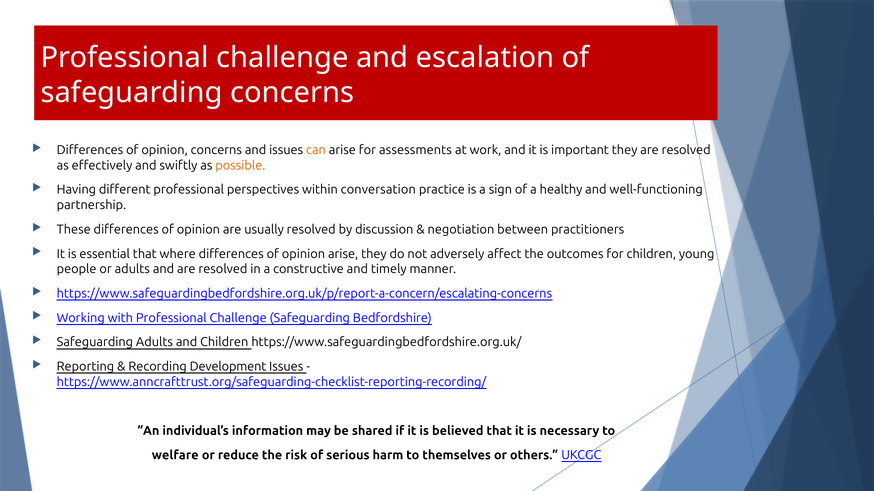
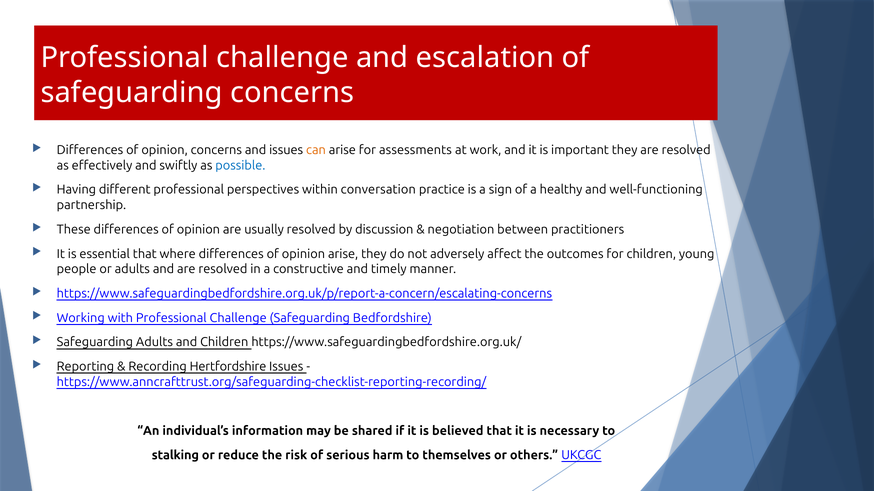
possible colour: orange -> blue (240, 166)
Development: Development -> Hertfordshire (228, 367)
welfare: welfare -> stalking (175, 456)
